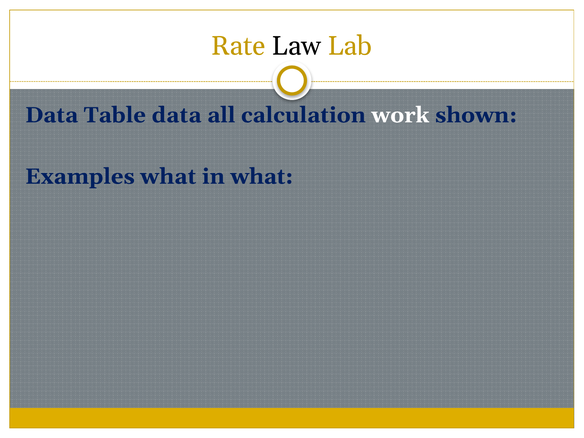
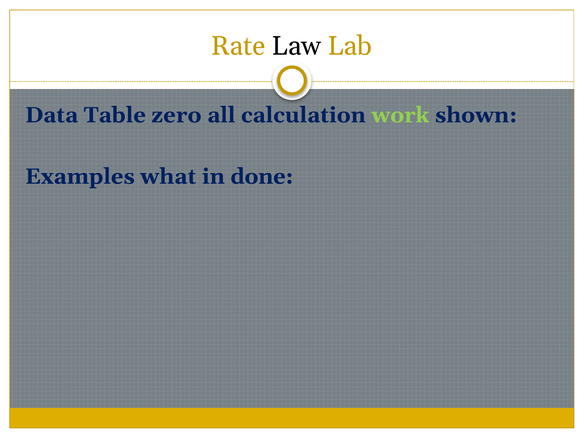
Table data: data -> zero (176, 115)
work colour: white -> light green (400, 115)
in what: what -> done (262, 176)
